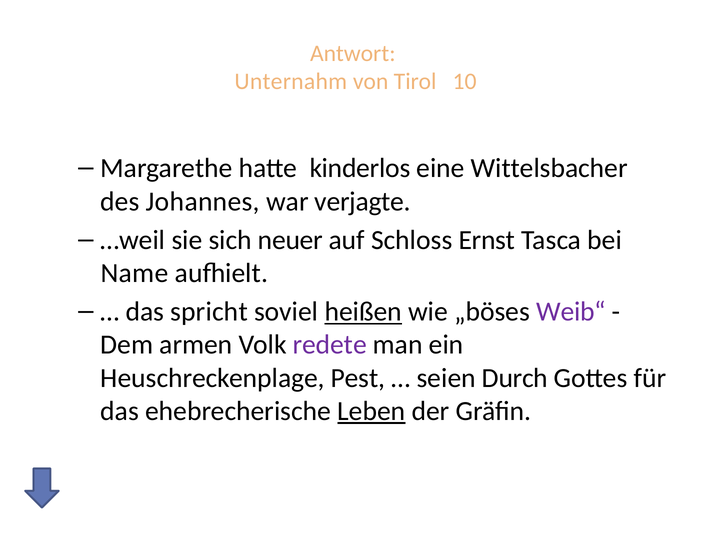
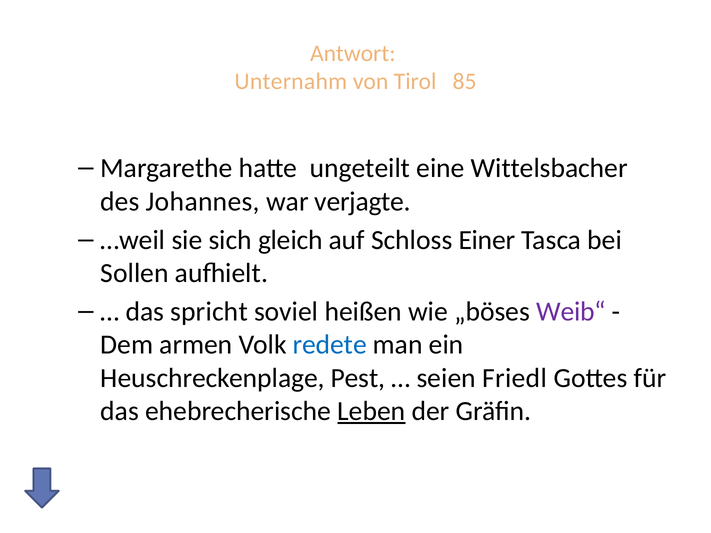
10: 10 -> 85 (465, 82)
kinderlos: kinderlos -> ungeteilt (360, 168)
neuer: neuer -> gleich (290, 240)
Ernst: Ernst -> Einer (487, 240)
Name: Name -> Sollen (135, 273)
heißen underline: present -> none (363, 312)
redete colour: purple -> blue (330, 345)
Durch: Durch -> Friedl (515, 378)
